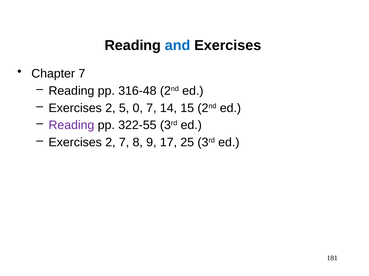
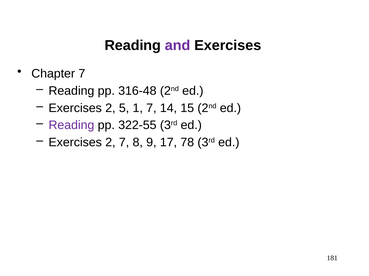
and colour: blue -> purple (178, 46)
0: 0 -> 1 (138, 108)
25: 25 -> 78 (187, 143)
